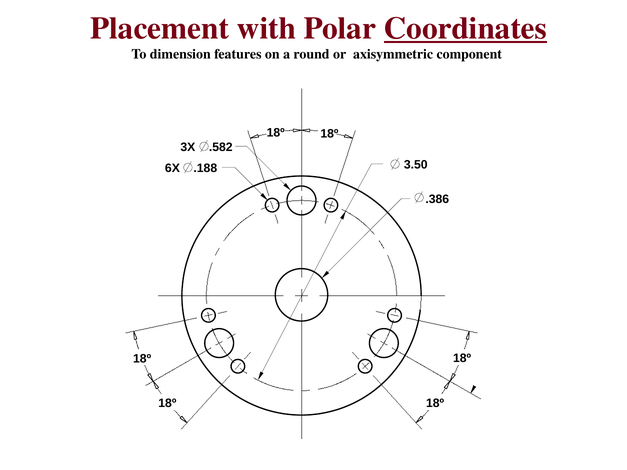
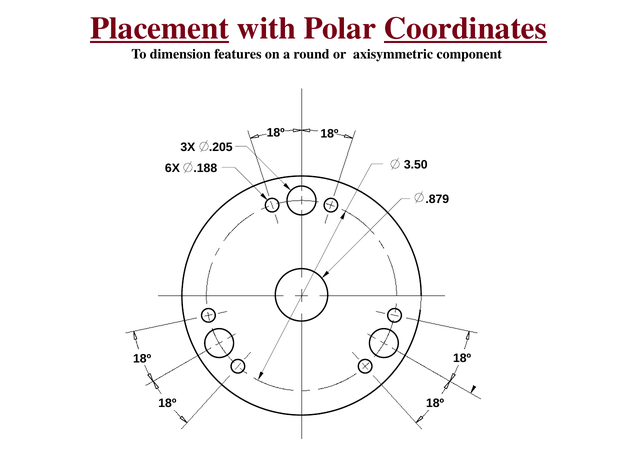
Placement underline: none -> present (160, 28)
.582: .582 -> .205 (221, 147)
.386: .386 -> .879 (437, 199)
